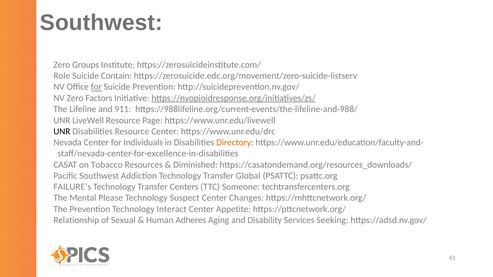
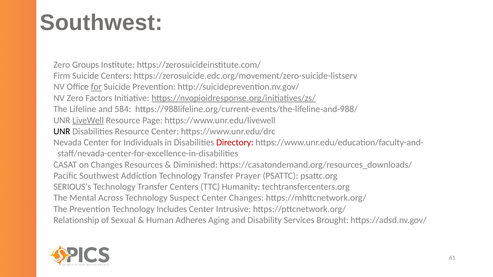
Role: Role -> Firm (62, 76)
Suicide Contain: Contain -> Centers (116, 76)
911: 911 -> 584 (123, 109)
LiveWell underline: none -> present (88, 120)
Directory colour: orange -> red (235, 143)
on Tobacco: Tobacco -> Changes (107, 165)
Global: Global -> Prayer (248, 176)
FAILURE’s: FAILURE’s -> SERIOUS’s (72, 187)
Someone: Someone -> Humanity (241, 187)
Please: Please -> Across (111, 198)
Interact: Interact -> Includes (172, 209)
Appetite: Appetite -> Intrusive (234, 209)
Seeking: Seeking -> Brought (333, 220)
